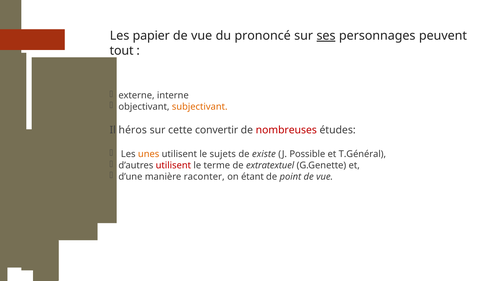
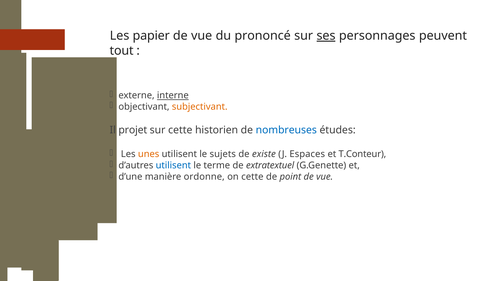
interne underline: none -> present (173, 95)
héros: héros -> projet (133, 130)
convertir: convertir -> historien (217, 130)
nombreuses colour: red -> blue (286, 130)
Possible: Possible -> Espaces (307, 154)
T.Général: T.Général -> T.Conteur (362, 154)
utilisent colour: red -> blue (173, 165)
raconter: raconter -> ordonne (204, 177)
on étant: étant -> cette (252, 177)
